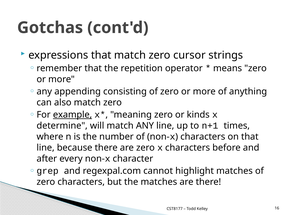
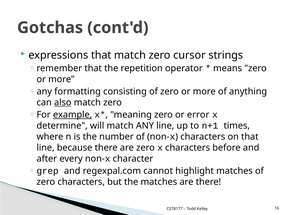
appending: appending -> formatting (78, 91)
also underline: none -> present (63, 102)
kinds: kinds -> error (198, 114)
